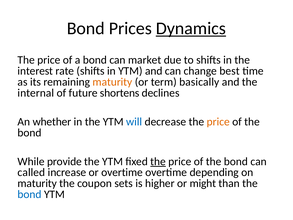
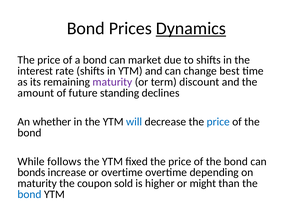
maturity colour: orange -> purple (112, 82)
basically: basically -> discount (199, 82)
internal: internal -> amount (36, 93)
shortens: shortens -> standing (120, 93)
price colour: orange -> blue (218, 122)
provide: provide -> follows (64, 161)
the underline: present -> none (158, 161)
called: called -> bonds (31, 172)
sets: sets -> sold (124, 183)
